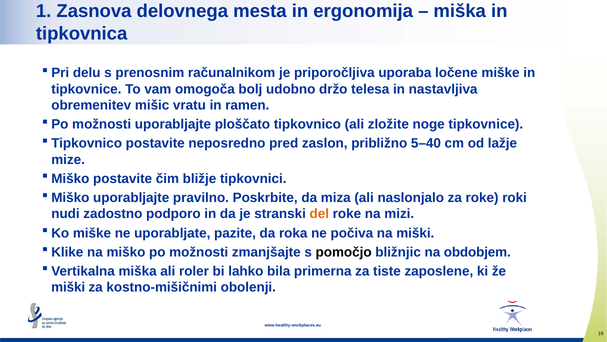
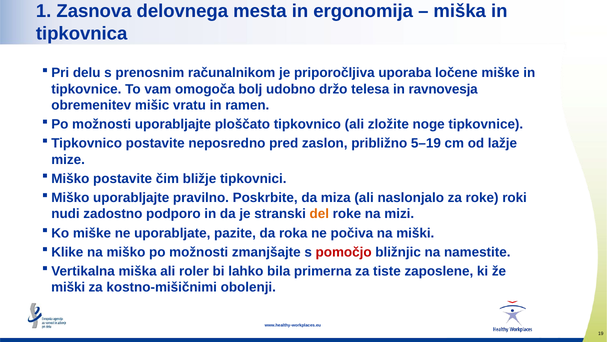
nastavljiva: nastavljiva -> ravnovesja (443, 89)
5–40: 5–40 -> 5–19 (426, 143)
pomočjo colour: black -> red (344, 252)
obdobjem: obdobjem -> namestite (477, 252)
